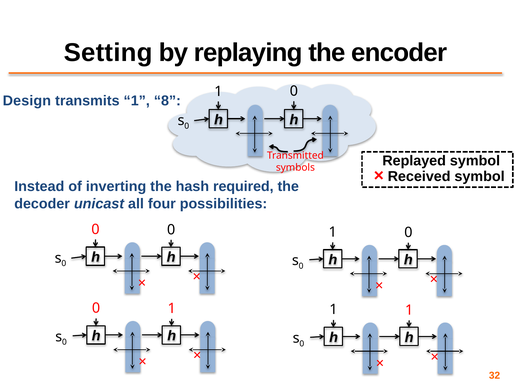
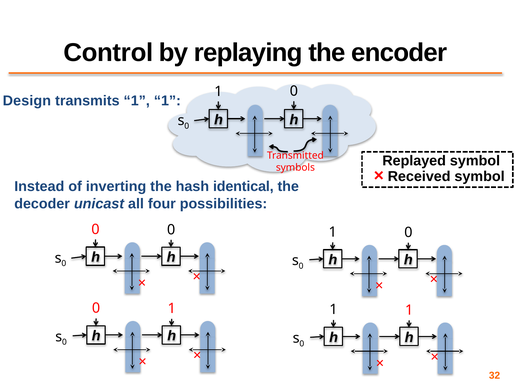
Setting: Setting -> Control (108, 53)
1 8: 8 -> 1 (167, 101)
required: required -> identical (243, 187)
